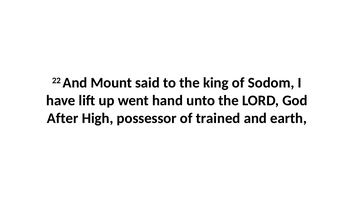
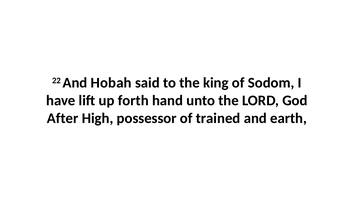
Mount: Mount -> Hobah (111, 83)
went: went -> forth (133, 101)
